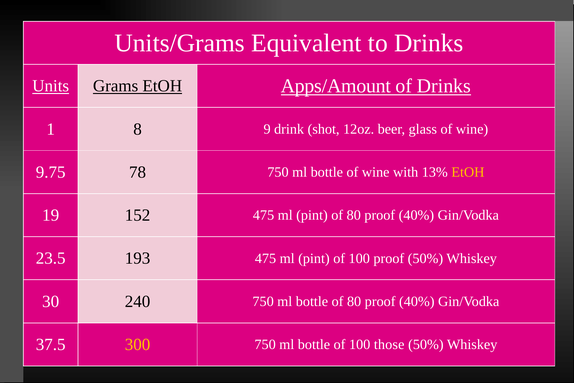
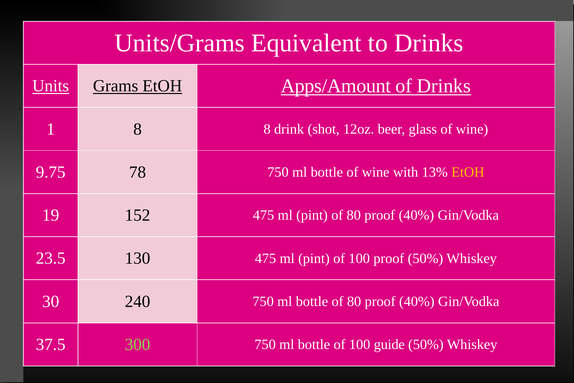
8 9: 9 -> 8 (267, 129)
193: 193 -> 130 (138, 258)
300 colour: yellow -> light green (138, 344)
those: those -> guide (389, 344)
